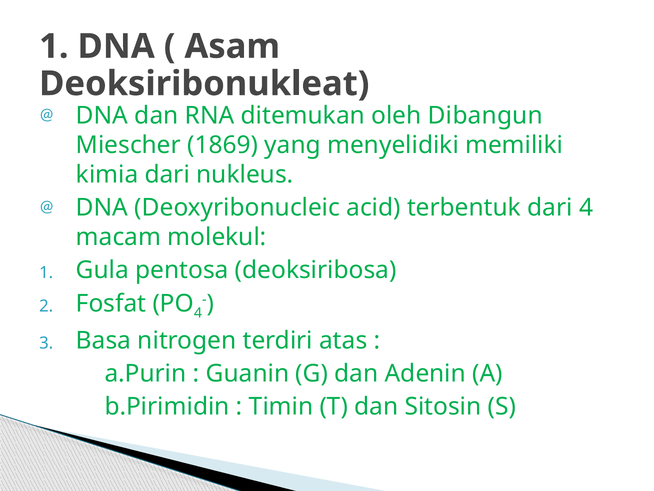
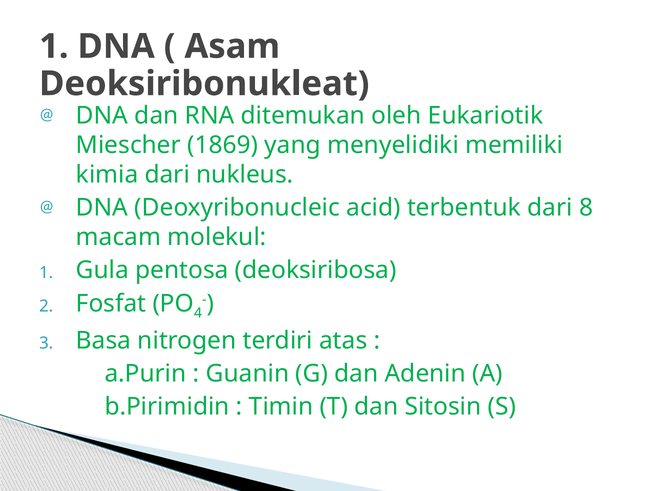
Dibangun: Dibangun -> Eukariotik (486, 116)
dari 4: 4 -> 8 (586, 208)
